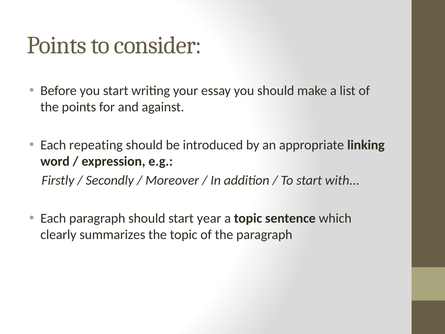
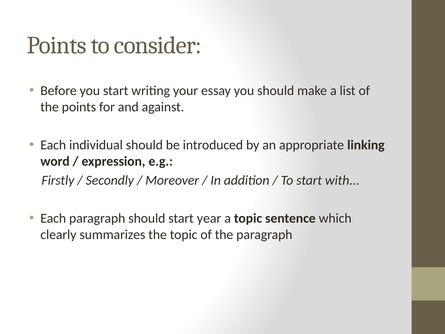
repeating: repeating -> individual (96, 145)
